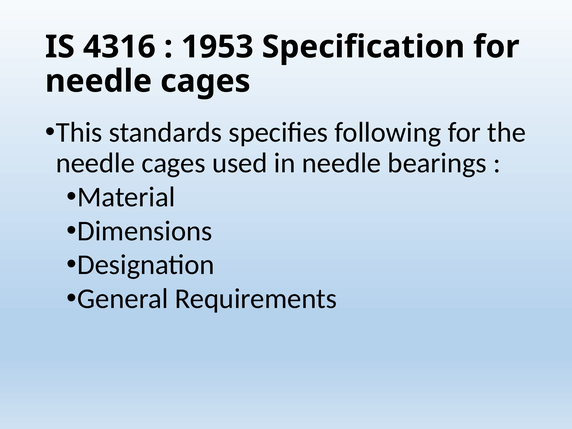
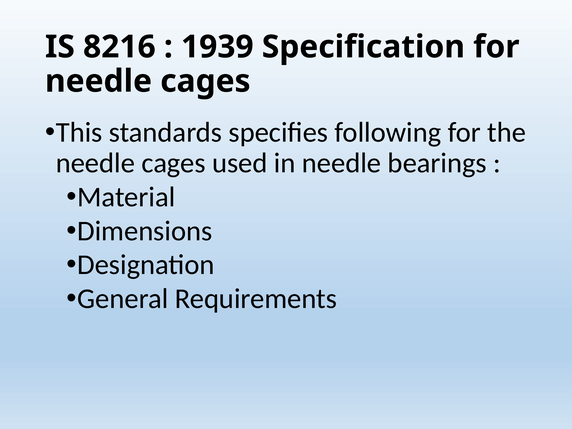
4316: 4316 -> 8216 (119, 47)
1953: 1953 -> 1939 (217, 47)
